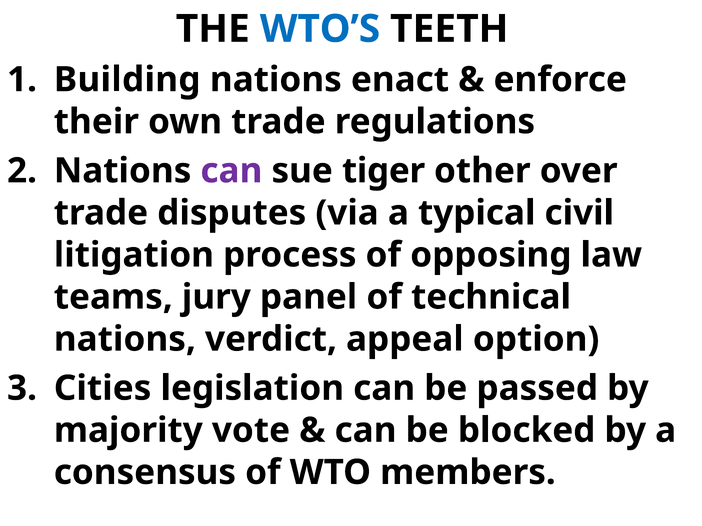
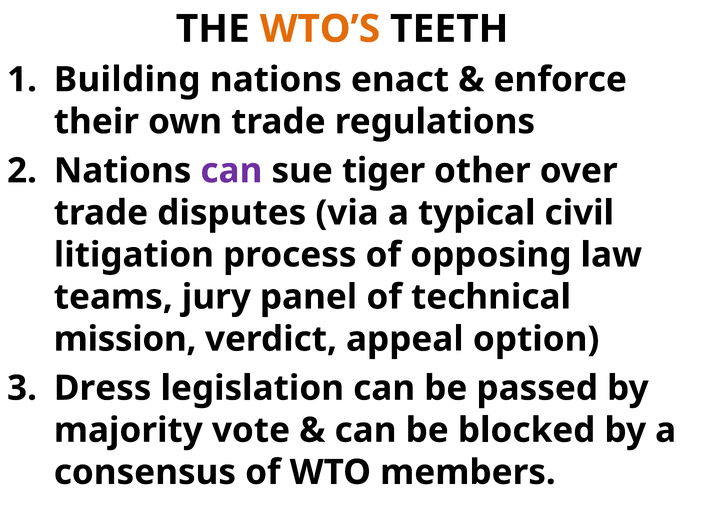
WTO’S colour: blue -> orange (320, 29)
nations: nations -> mission (125, 339)
Cities: Cities -> Dress (103, 389)
